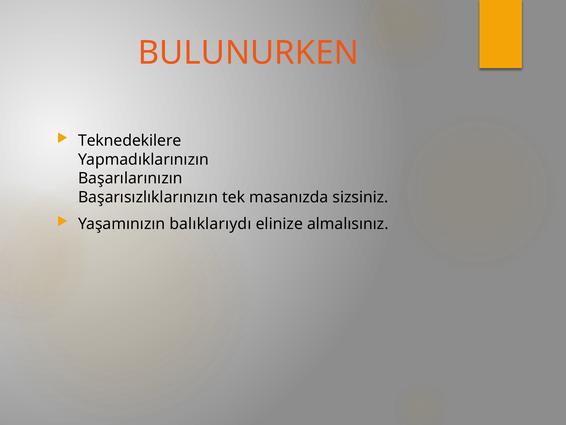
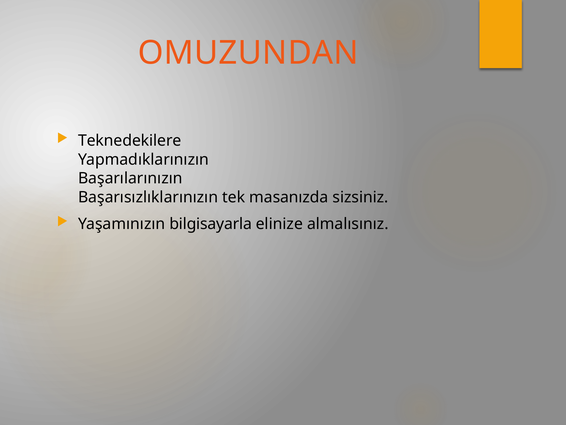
BULUNURKEN: BULUNURKEN -> OMUZUNDAN (248, 53)
balıklarıydı: balıklarıydı -> bilgisayarla (211, 224)
